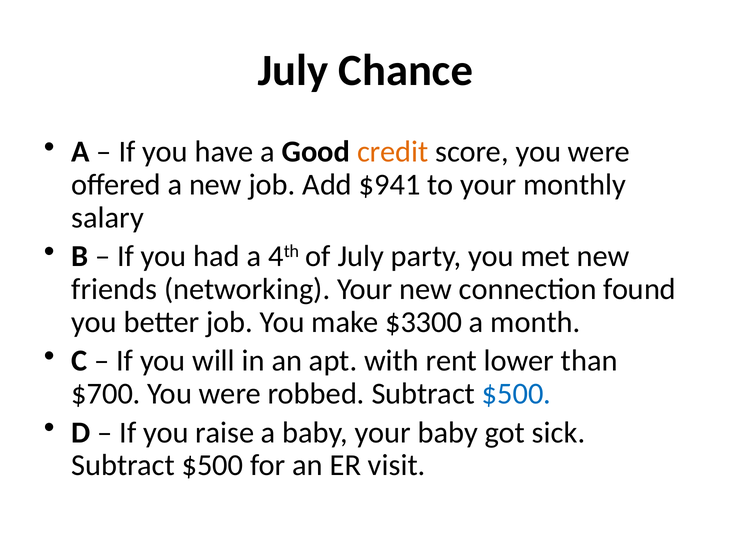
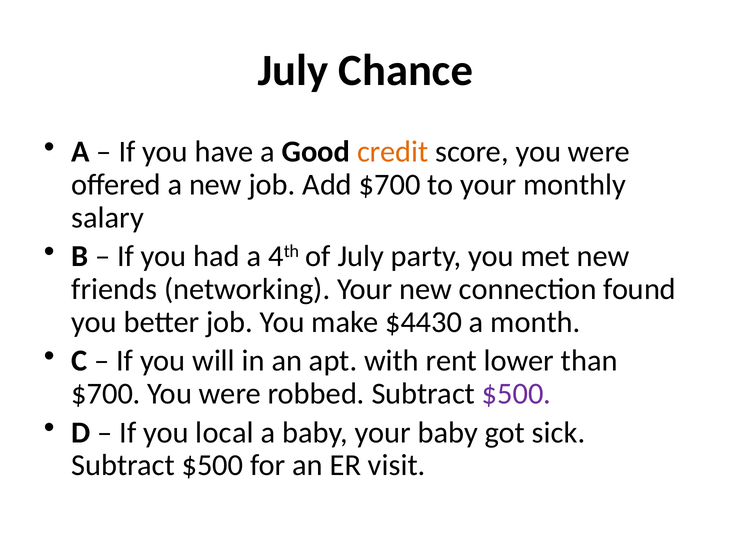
Add $941: $941 -> $700 (390, 185)
$3300: $3300 -> $4430 (424, 322)
$500 colour: blue -> purple (517, 394)
raise: raise -> local (225, 433)
